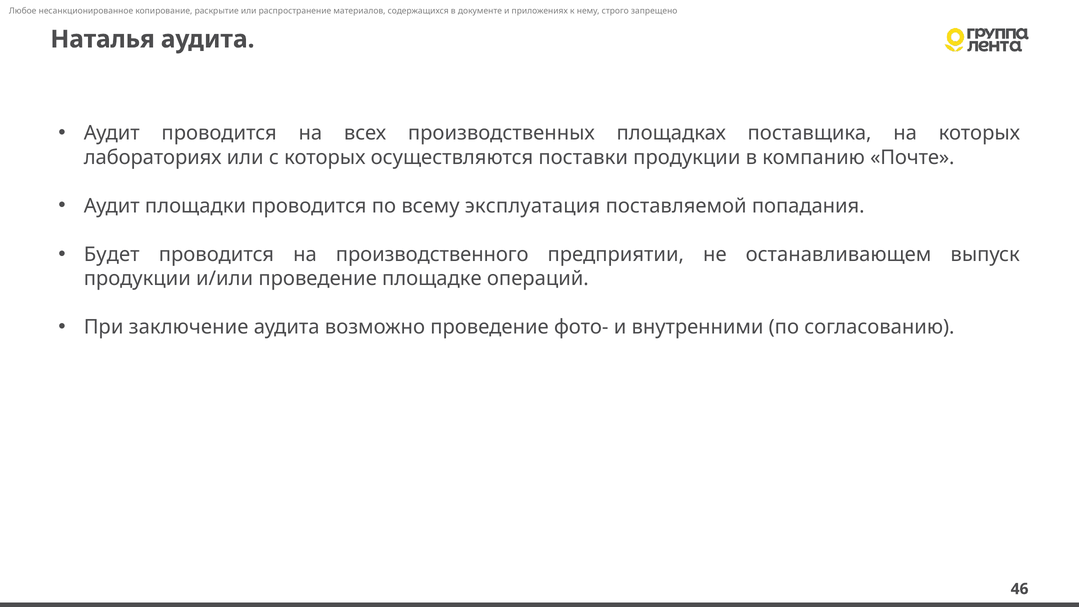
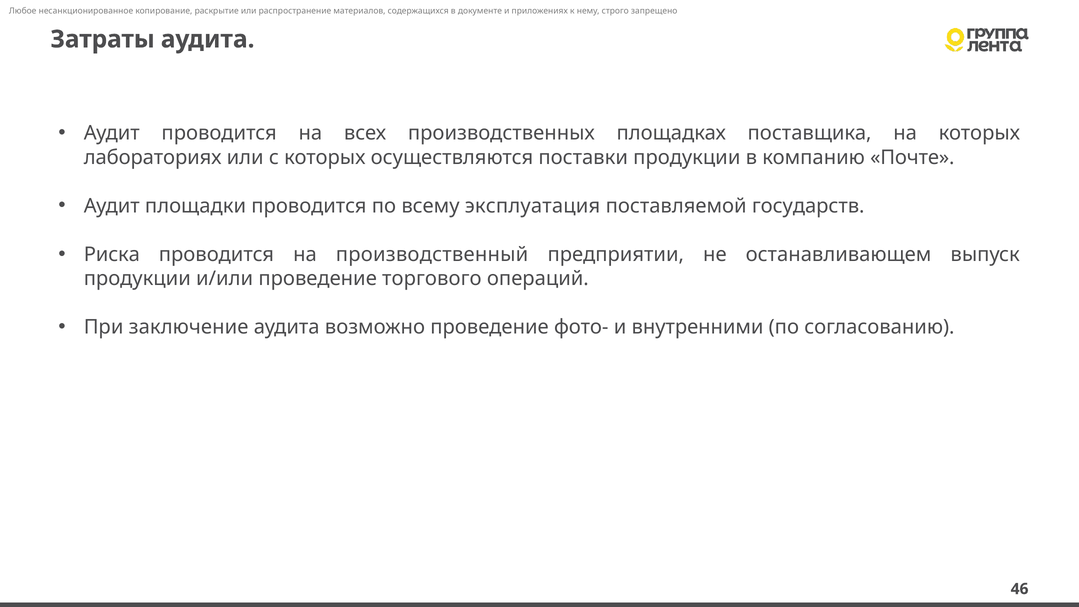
Наталья: Наталья -> Затраты (103, 39)
попадания: попадания -> государств (808, 206)
Будет: Будет -> Риска (112, 254)
производственного: производственного -> производственный (432, 254)
площадке: площадке -> торгового (432, 279)
